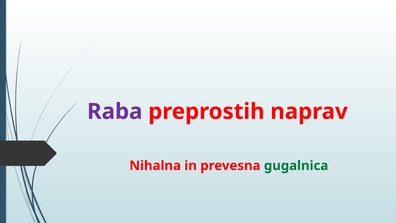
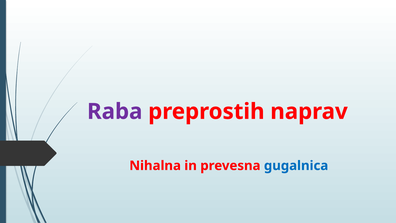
gugalnica colour: green -> blue (296, 166)
